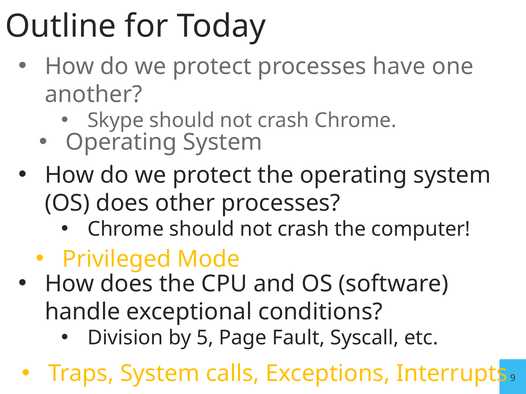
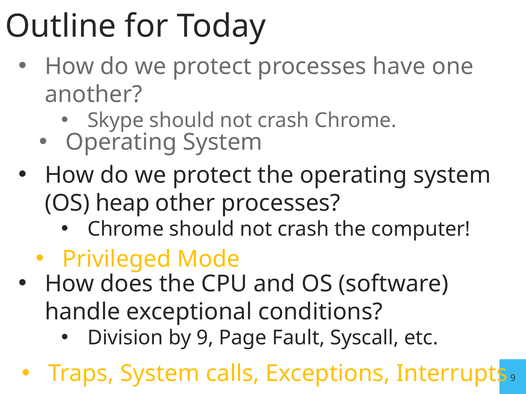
OS does: does -> heap (123, 203)
by 5: 5 -> 9 (205, 338)
